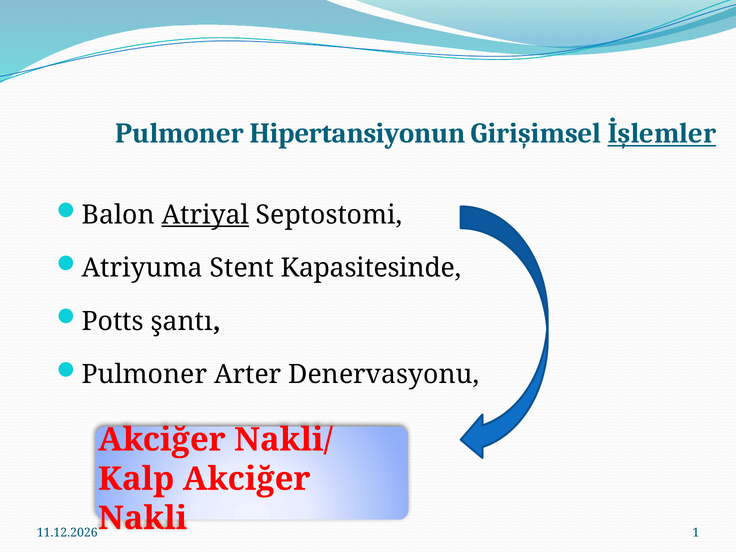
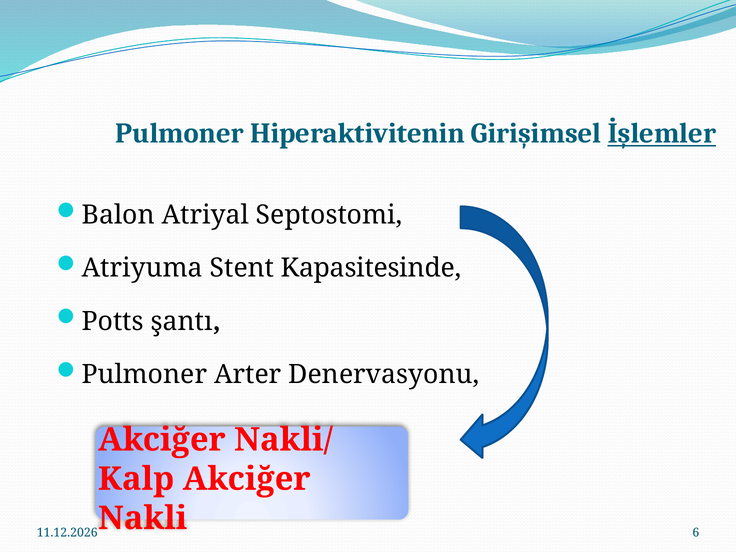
Hipertansiyonun: Hipertansiyonun -> Hiperaktivitenin (357, 133)
Atriyal underline: present -> none (205, 215)
1: 1 -> 6 (696, 533)
